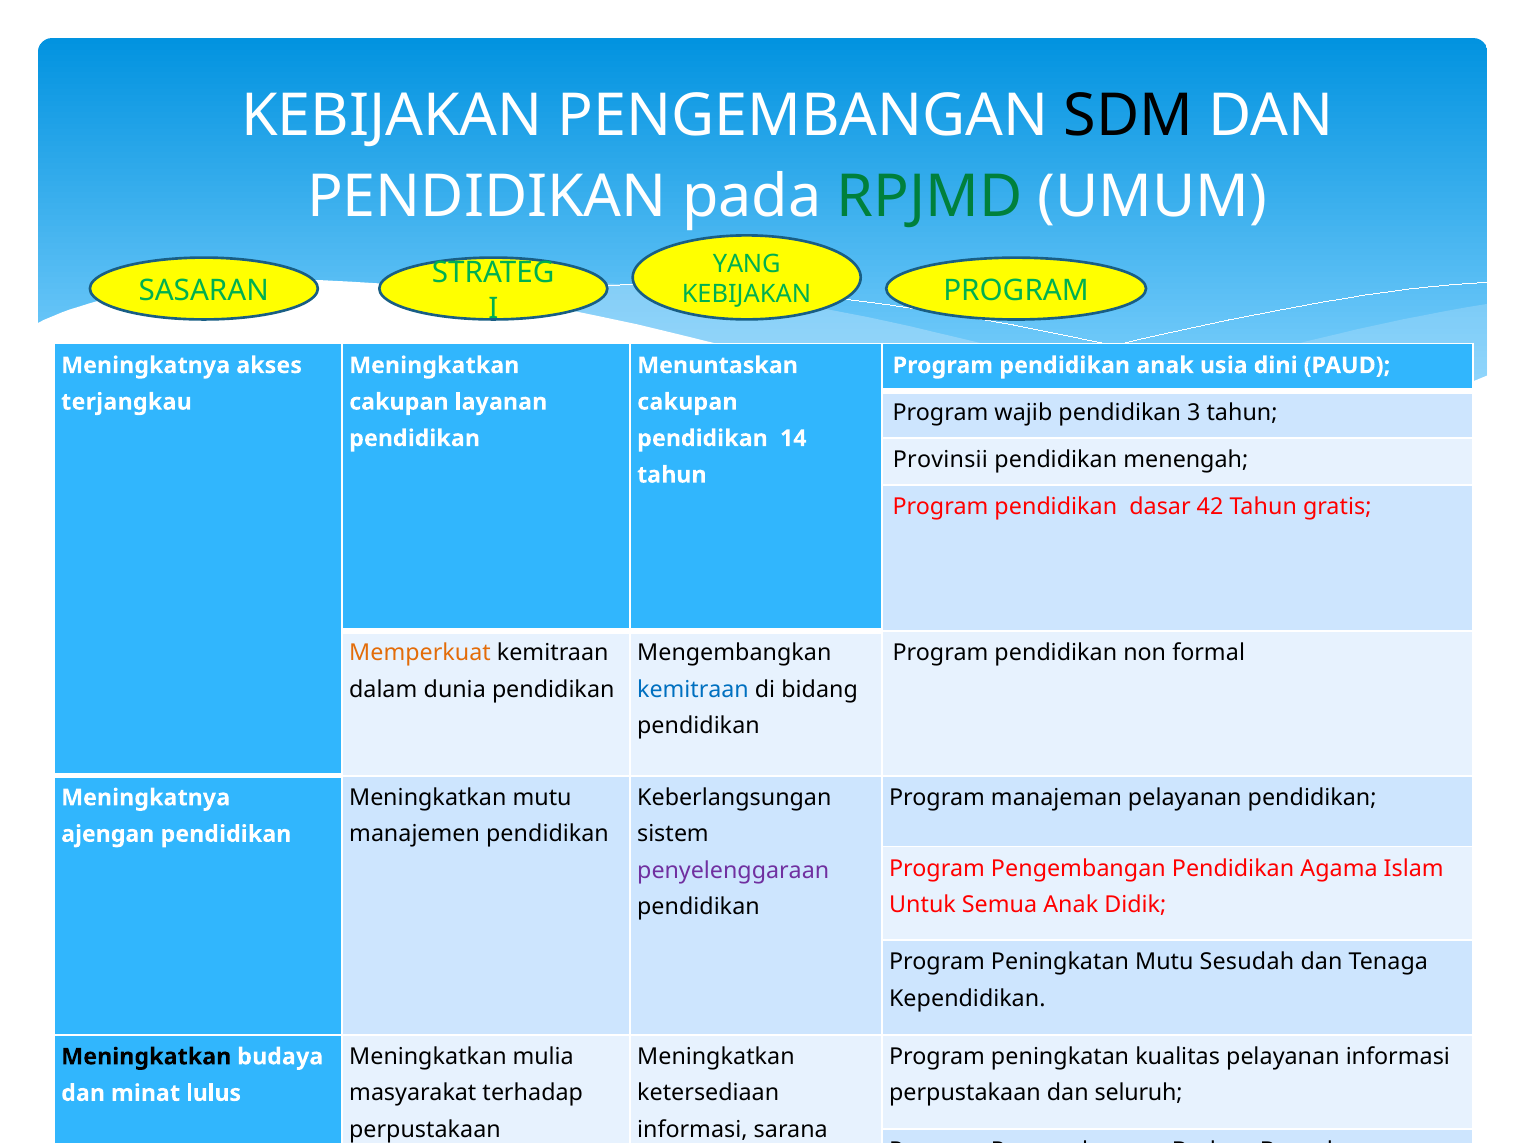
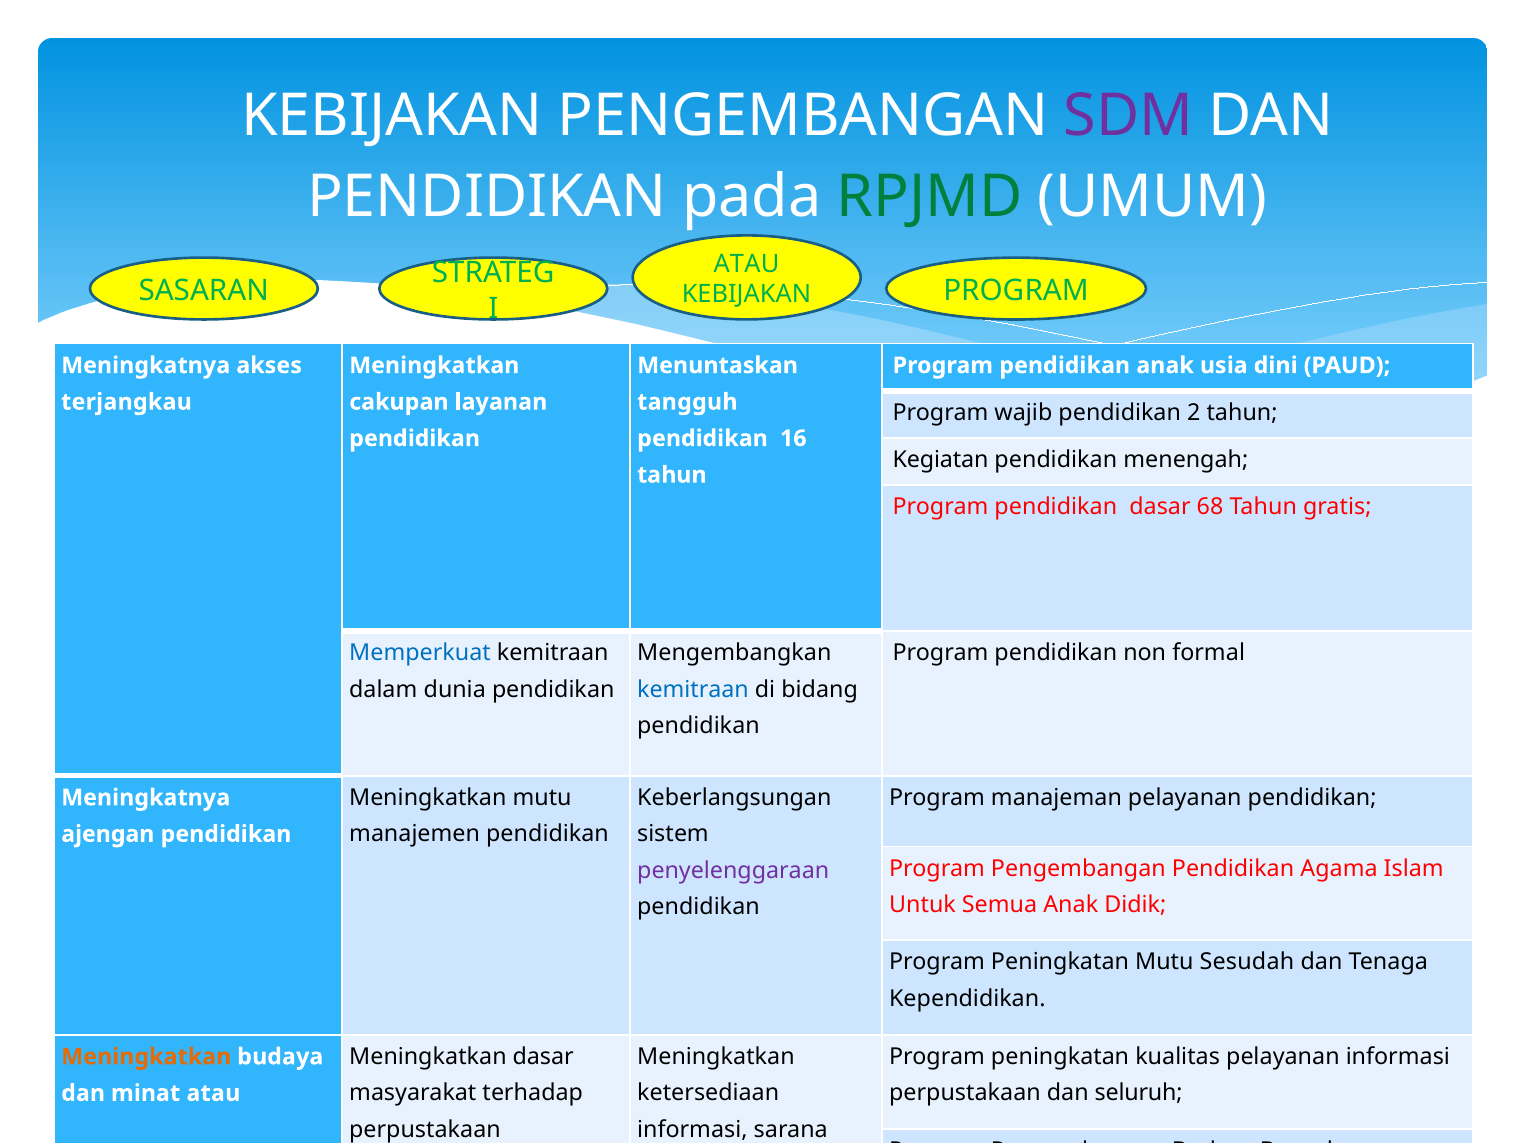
SDM colour: black -> purple (1129, 116)
YANG: YANG -> ATAU (746, 264)
cakupan: cakupan -> tangguh (687, 402)
3: 3 -> 2 (1194, 413)
14: 14 -> 16 (793, 438)
Provinsii: Provinsii -> Kegiatan (941, 460)
42: 42 -> 68 (1210, 507)
Memperkuat colour: orange -> blue (420, 653)
Meningkatkan mulia: mulia -> dasar (543, 1057)
Meningkatkan colour: black -> orange (146, 1057)
minat lulus: lulus -> atau (213, 1093)
